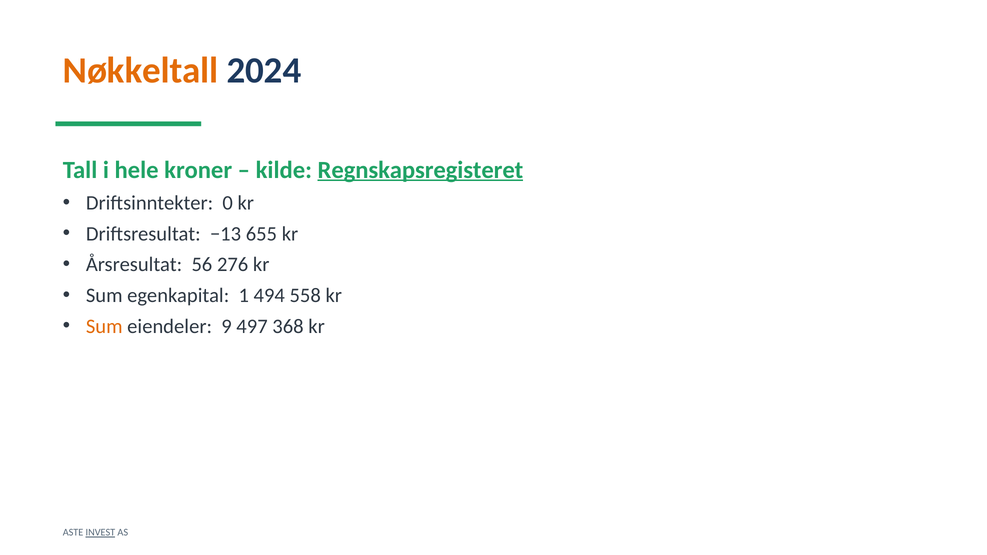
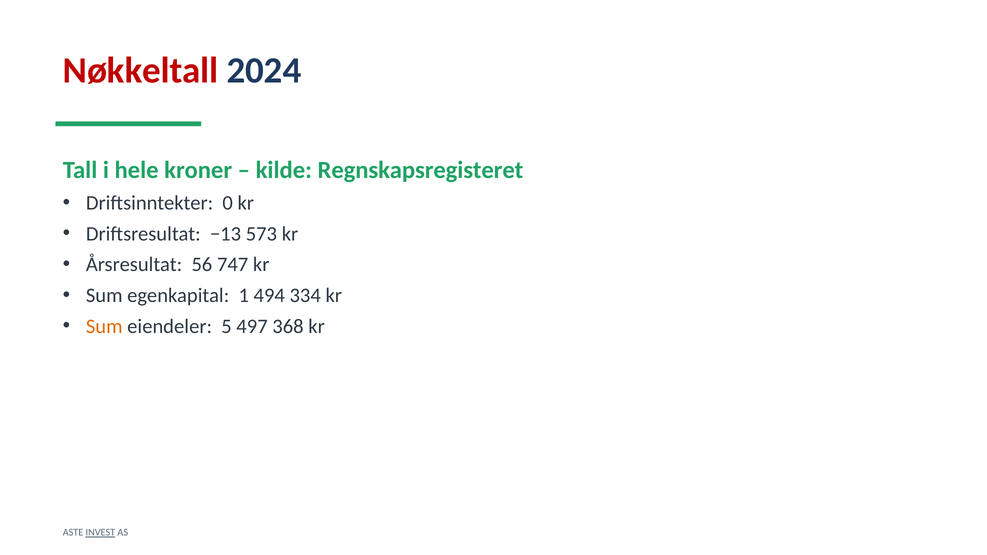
Nøkkeltall colour: orange -> red (141, 70)
Regnskapsregisteret underline: present -> none (420, 170)
655: 655 -> 573 (261, 234)
276: 276 -> 747 (233, 265)
558: 558 -> 334 (305, 296)
9: 9 -> 5 (226, 326)
